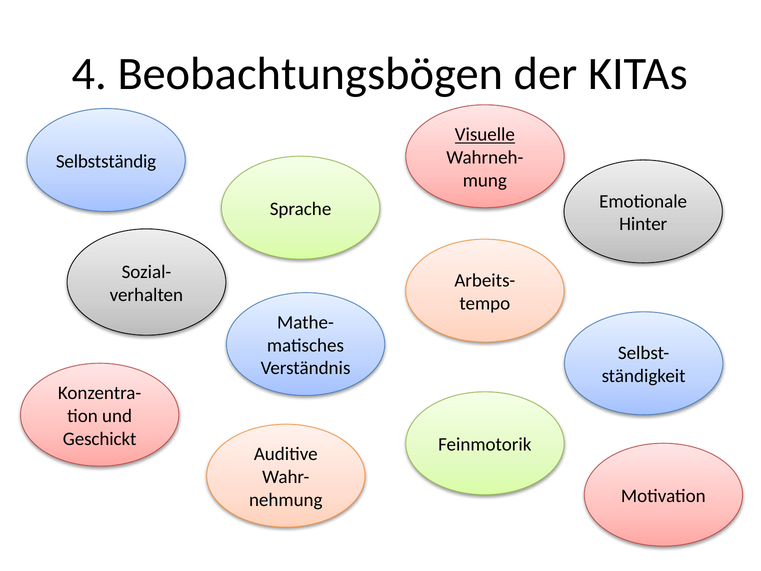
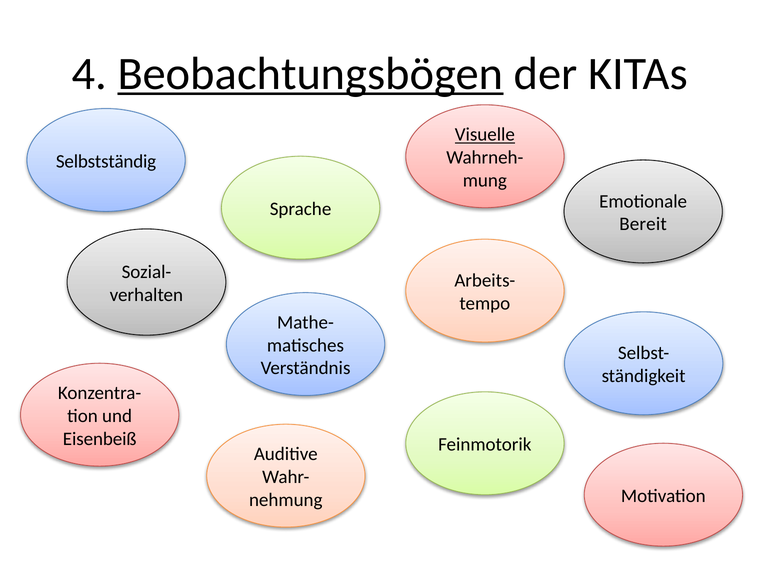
Beobachtungsbögen underline: none -> present (311, 74)
Hinter: Hinter -> Bereit (643, 224)
Geschickt: Geschickt -> Eisenbeiß (100, 439)
